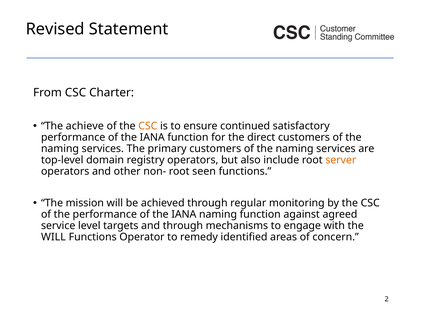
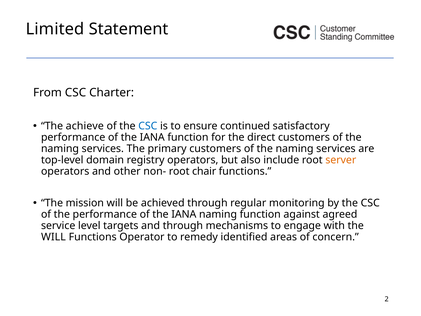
Revised: Revised -> Limited (55, 29)
CSC colour: orange -> blue (148, 126)
seen: seen -> chair (204, 171)
